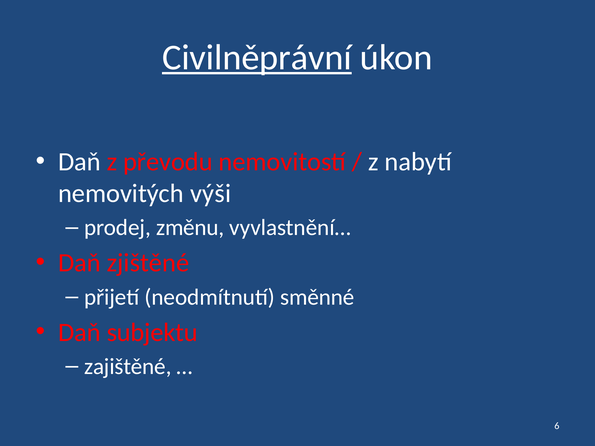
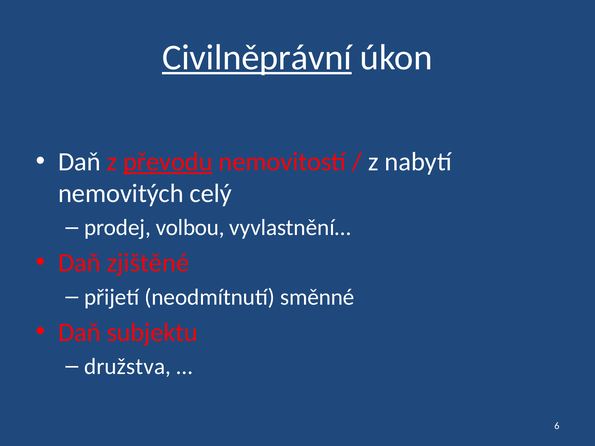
převodu underline: none -> present (168, 162)
výši: výši -> celý (211, 194)
změnu: změnu -> volbou (190, 228)
zajištěné: zajištěné -> družstva (128, 367)
